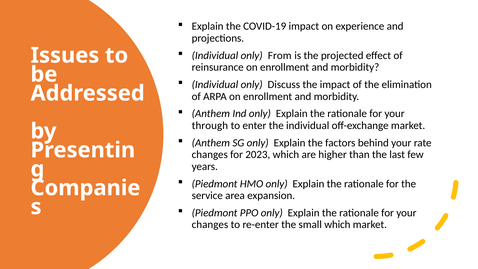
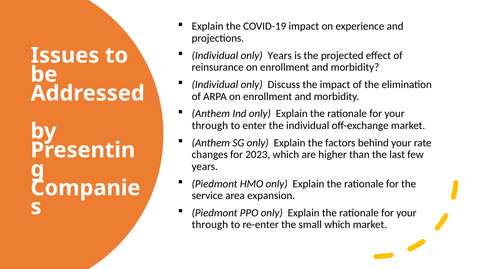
only From: From -> Years (280, 55)
changes: changes -> through (210, 225)
